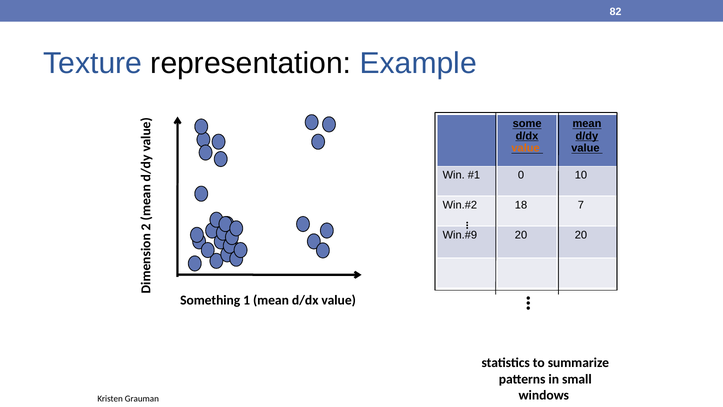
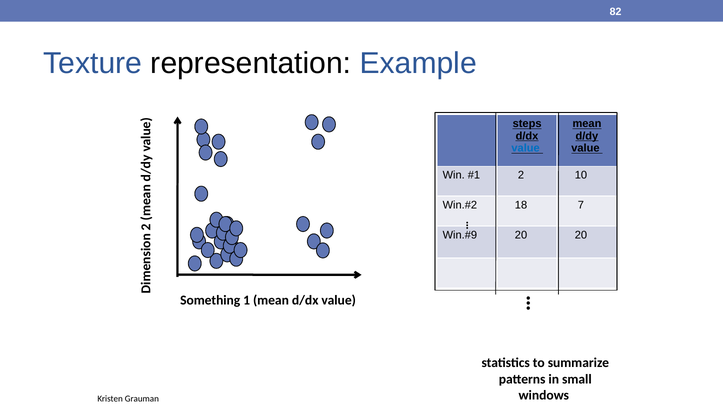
some: some -> steps (527, 124)
value colour: orange -> blue (526, 148)
0: 0 -> 2 (521, 175)
